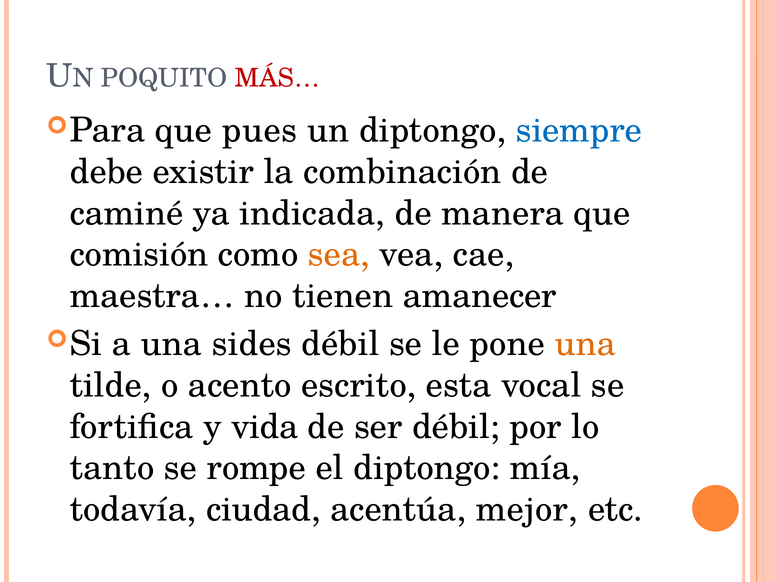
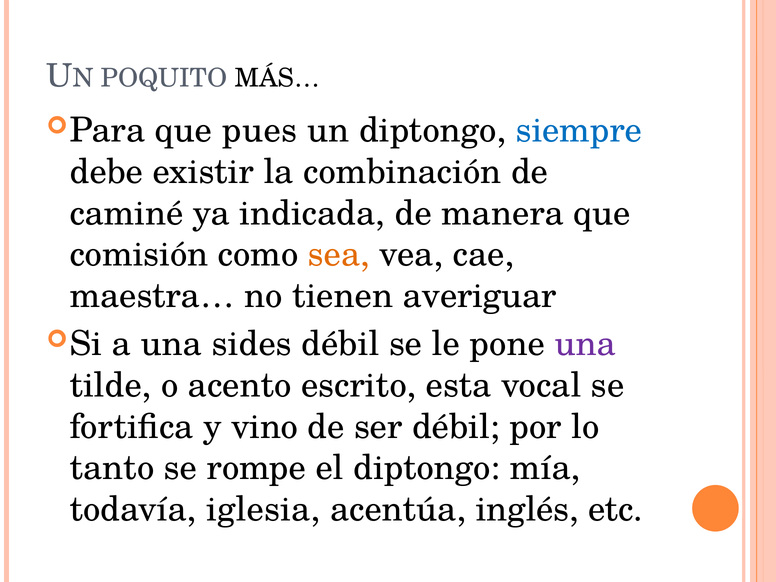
MÁS… colour: red -> black (277, 78)
amanecer: amanecer -> averiguar (480, 296)
una colour: orange -> purple (585, 344)
vida: vida -> vino (265, 427)
ciudad: ciudad -> iglesia (263, 509)
mejor: mejor -> inglés (527, 509)
